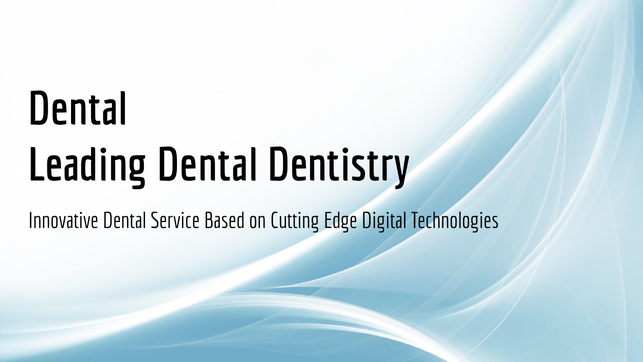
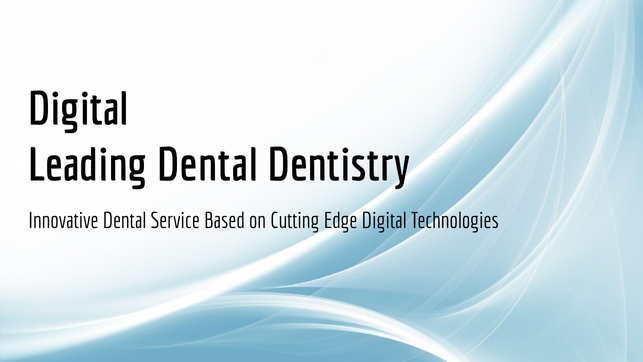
Dental: Dental -> Digital (78, 109)
